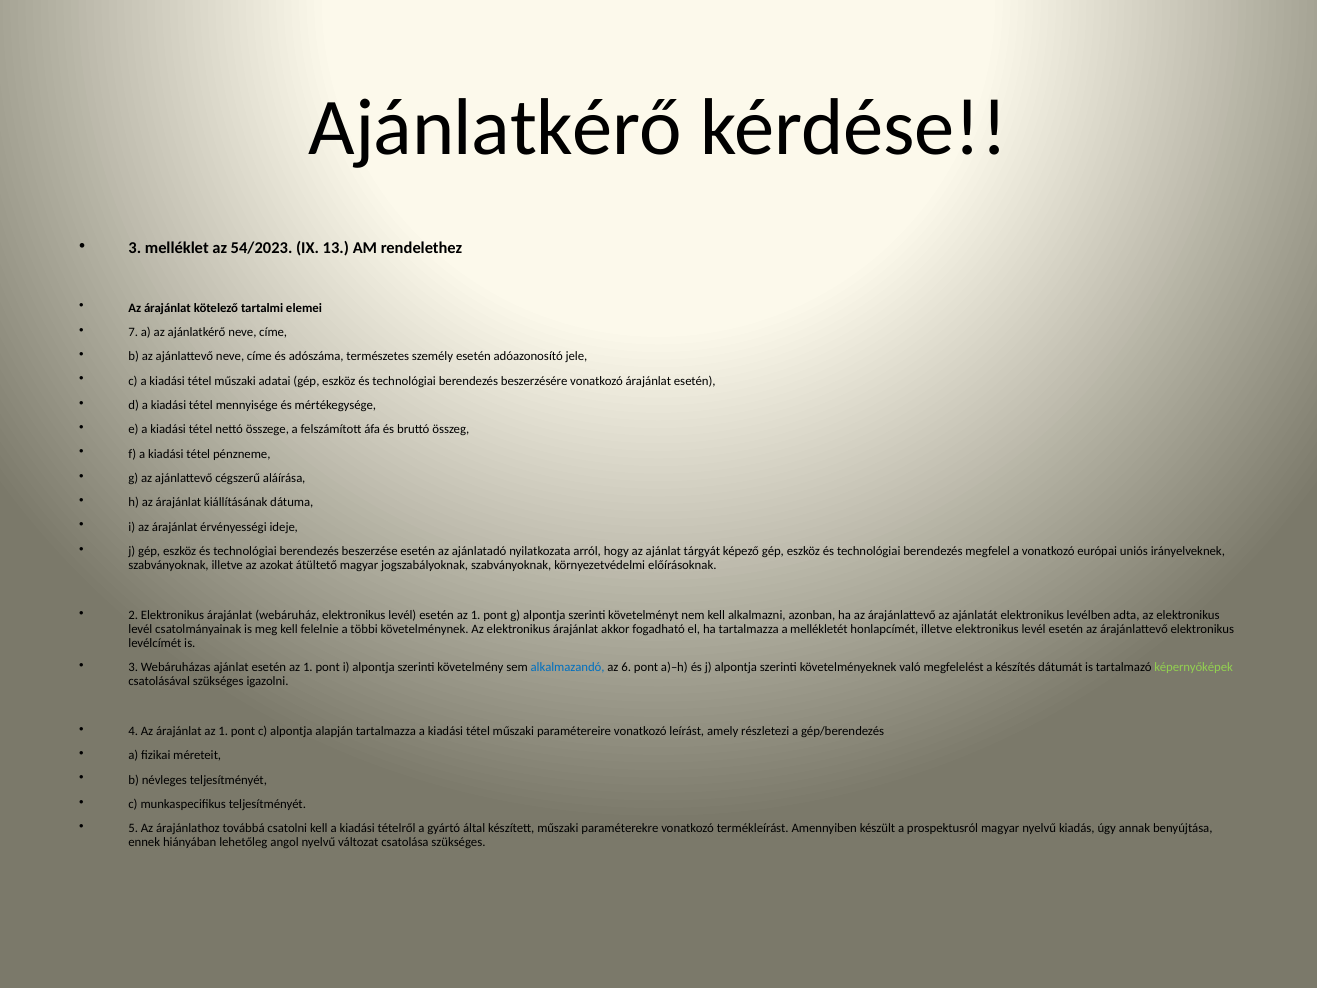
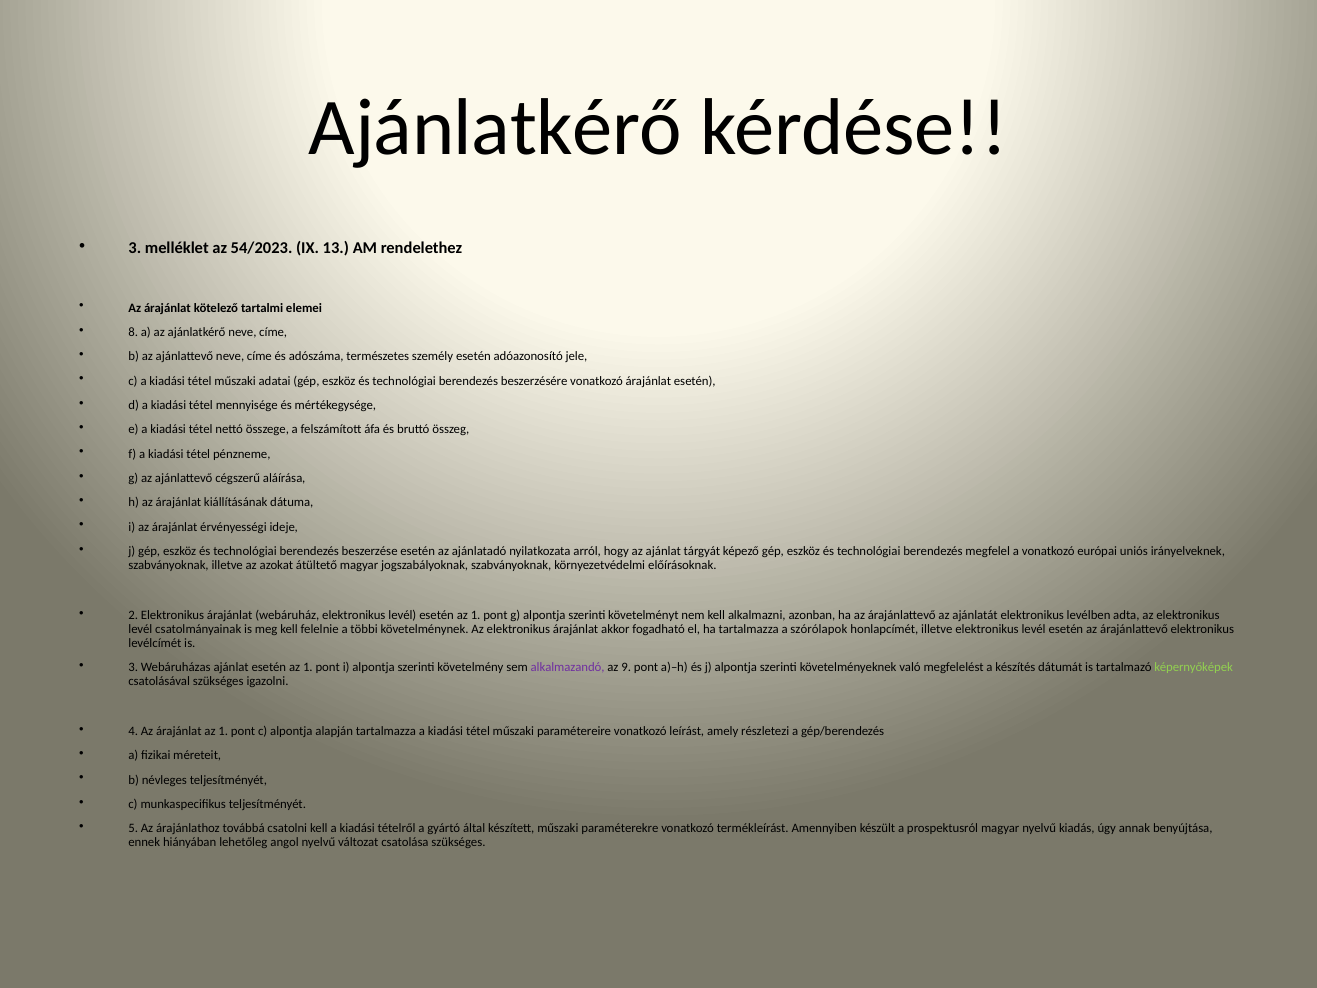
7: 7 -> 8 (133, 332)
mellékletét: mellékletét -> szórólapok (819, 629)
alkalmazandó colour: blue -> purple (568, 667)
6: 6 -> 9 (626, 667)
